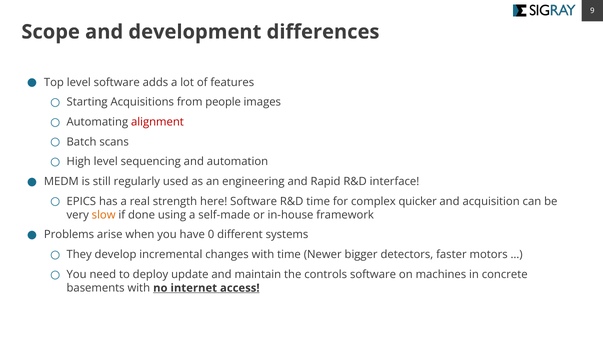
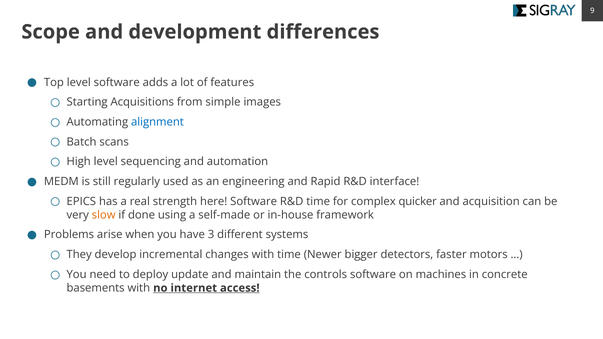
people: people -> simple (223, 102)
alignment colour: red -> blue (157, 122)
0: 0 -> 3 (211, 235)
